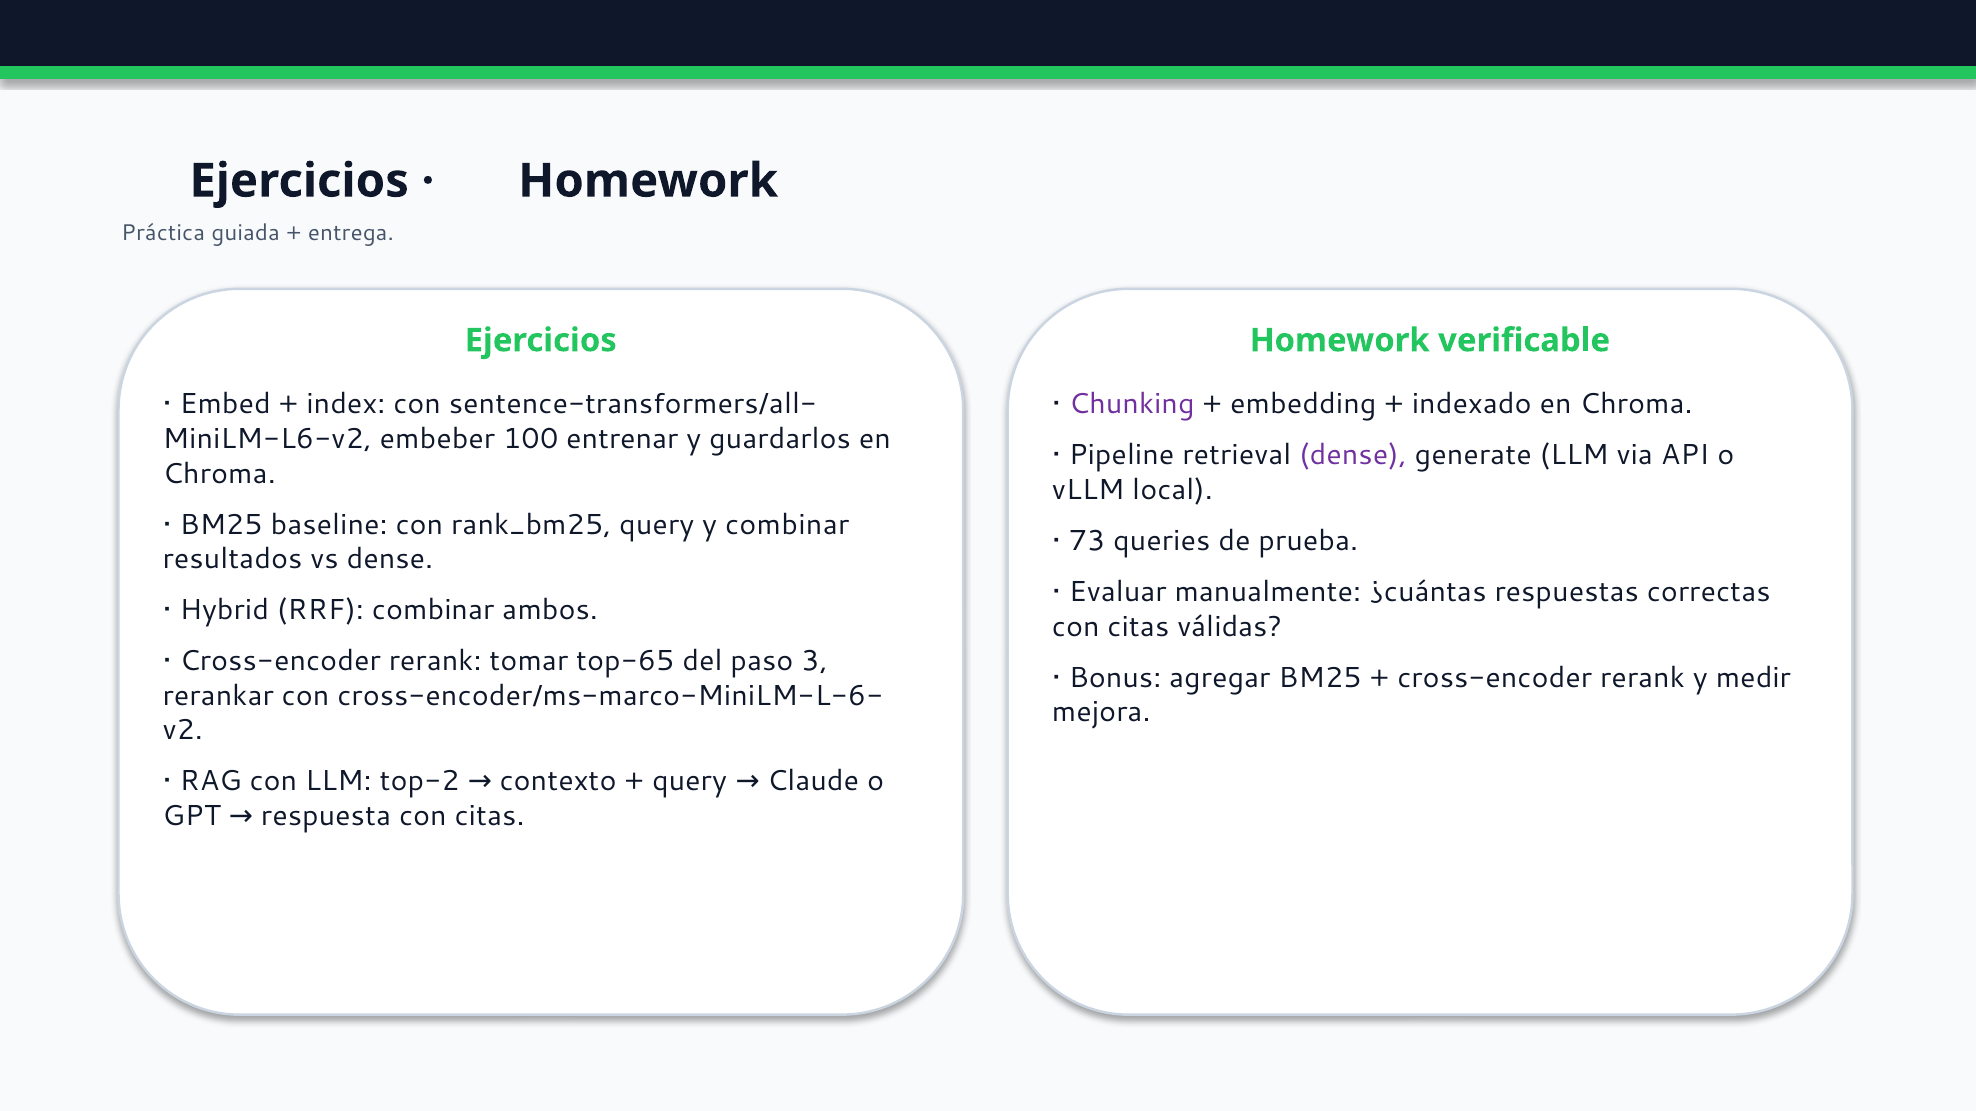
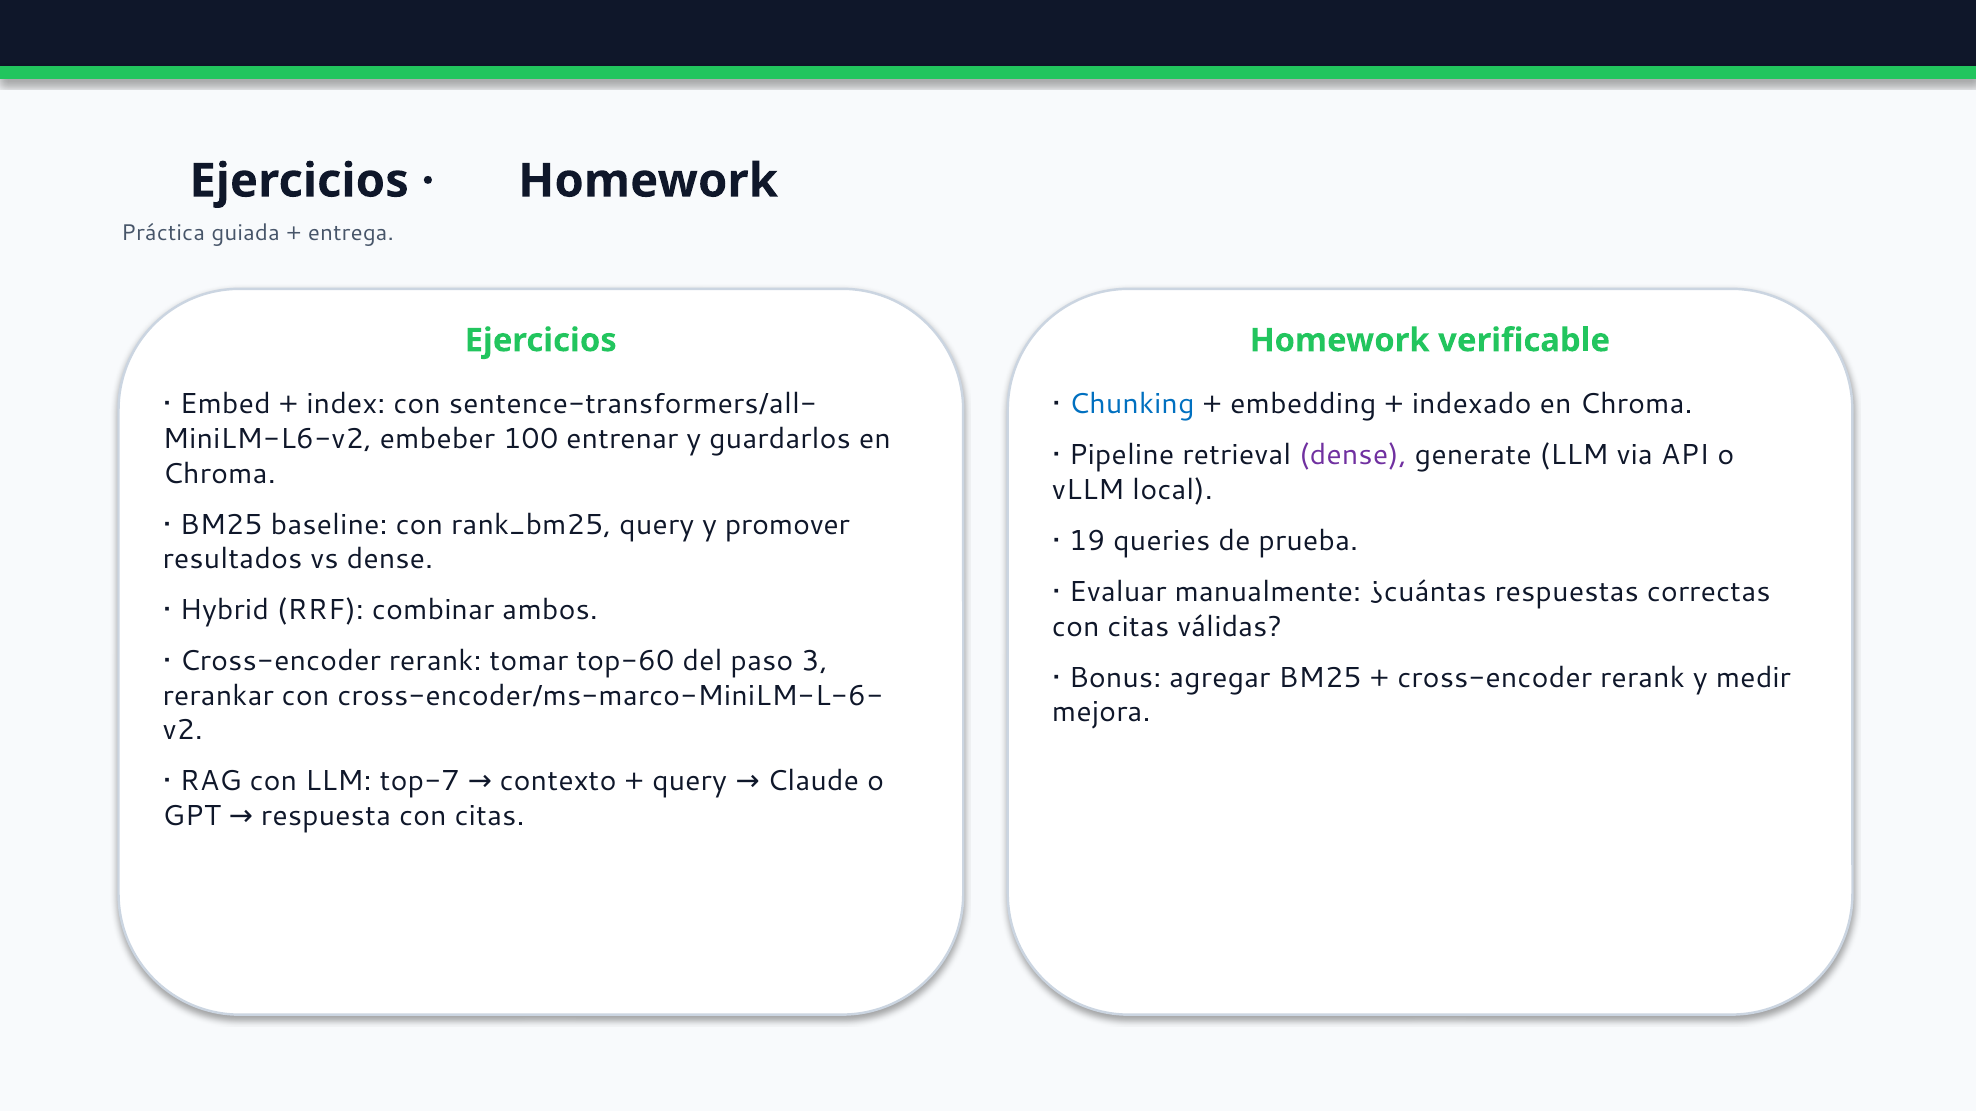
Chunking colour: purple -> blue (1132, 404)
y combinar: combinar -> promover (787, 525)
73: 73 -> 19 (1087, 541)
top-65: top-65 -> top-60 (625, 661)
top-2: top-2 -> top-7 (420, 782)
